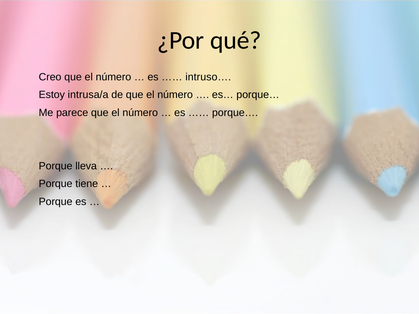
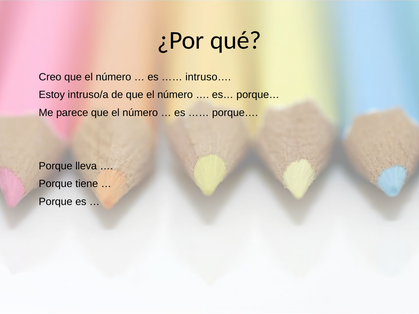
intrusa/a: intrusa/a -> intruso/a (88, 95)
